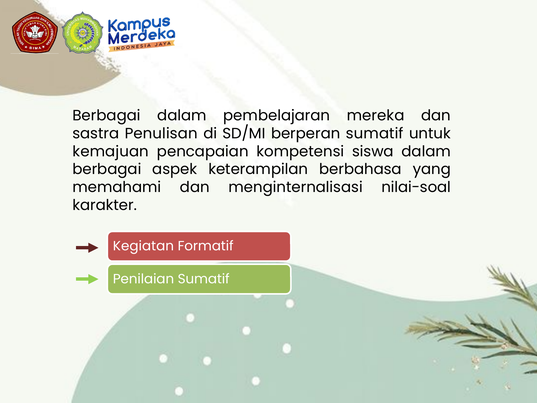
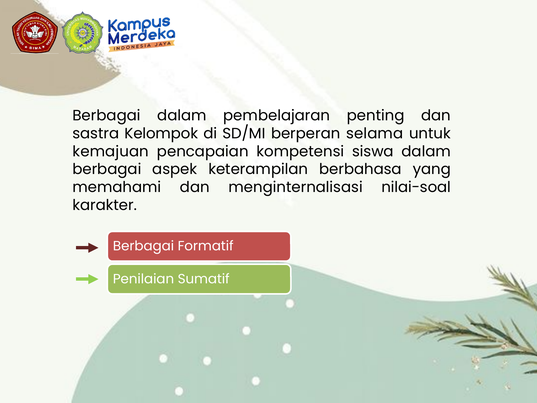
mereka: mereka -> penting (376, 116)
Penulisan: Penulisan -> Kelompok (161, 133)
berperan sumatif: sumatif -> selama (375, 133)
Kegiatan: Kegiatan -> Berbagai (143, 246)
